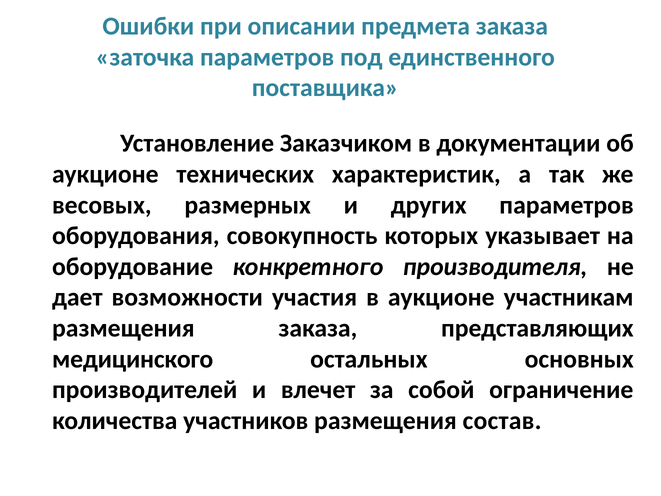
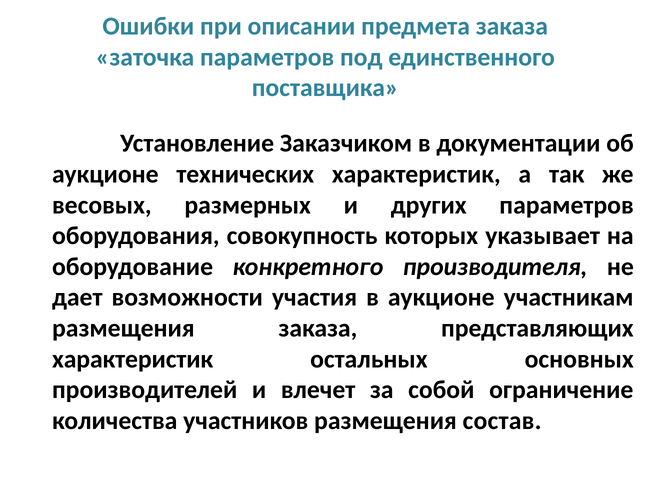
медицинского: медицинского -> характеристик (133, 359)
